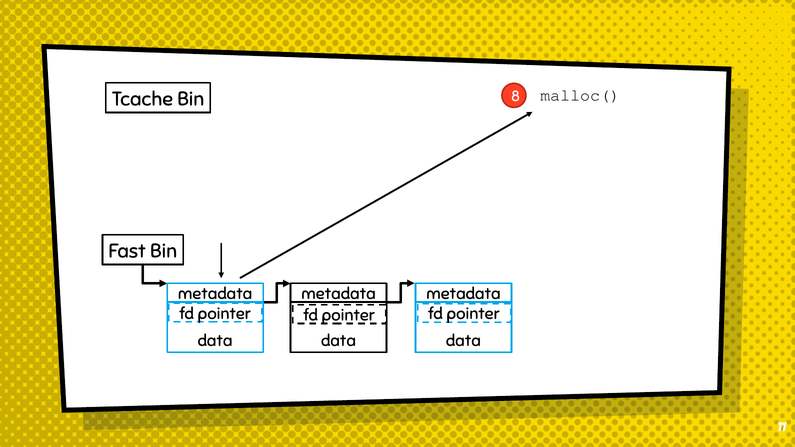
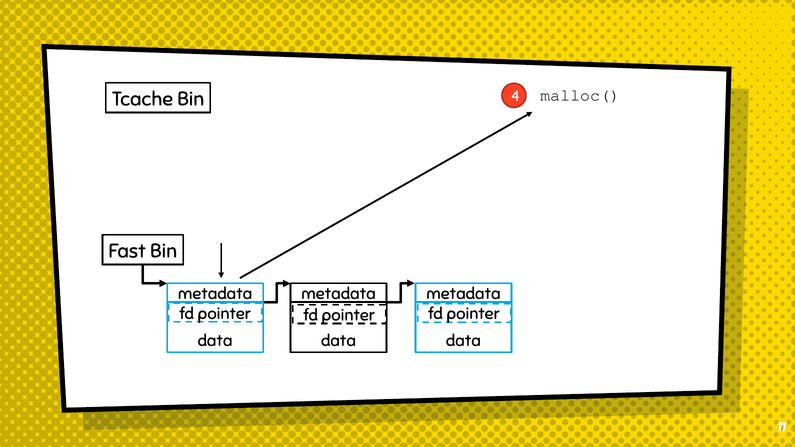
8: 8 -> 4 (515, 96)
